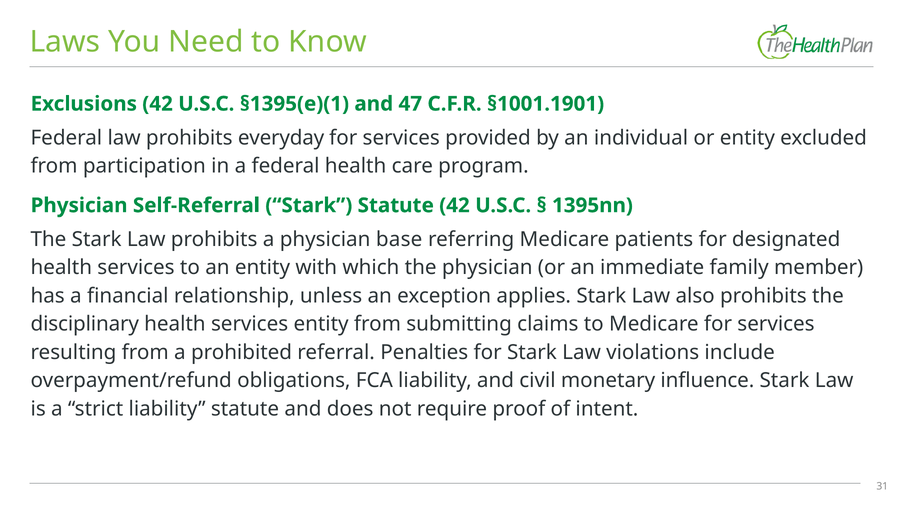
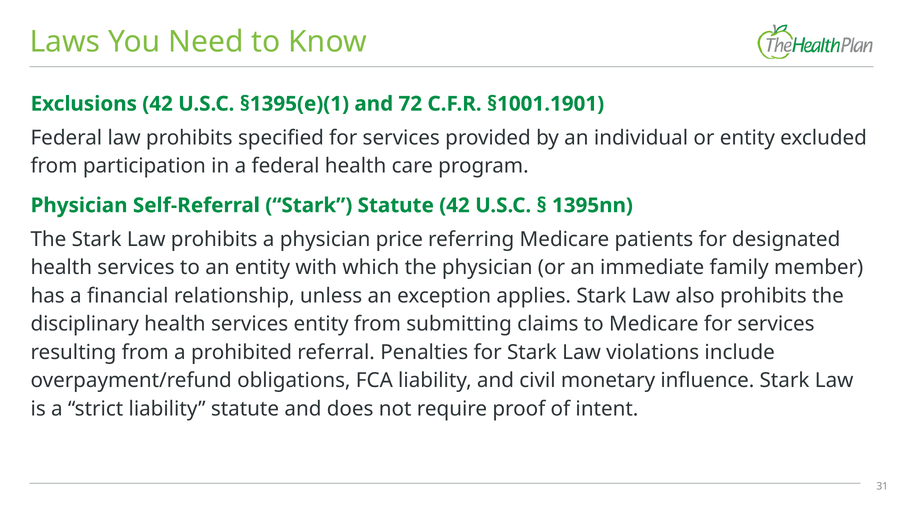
47: 47 -> 72 (410, 104)
everyday: everyday -> specified (281, 138)
base: base -> price (399, 239)
